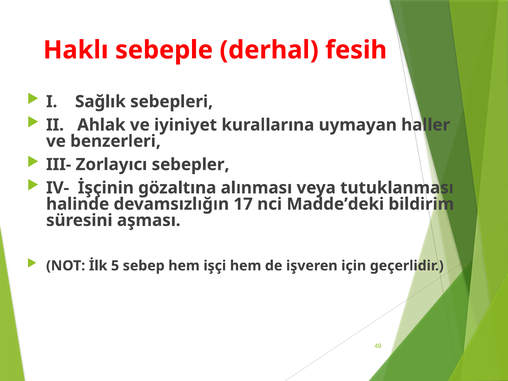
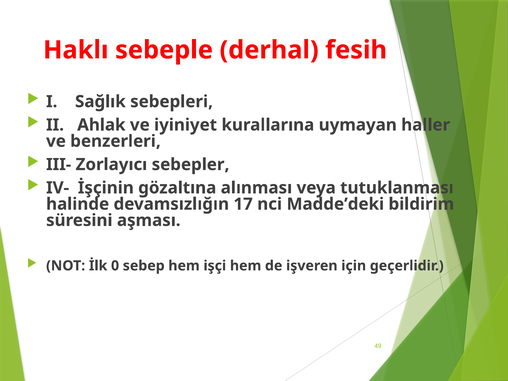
5: 5 -> 0 (115, 266)
